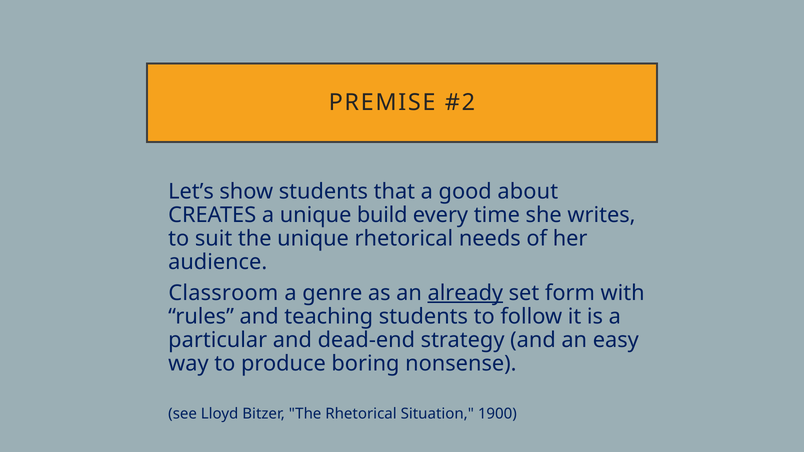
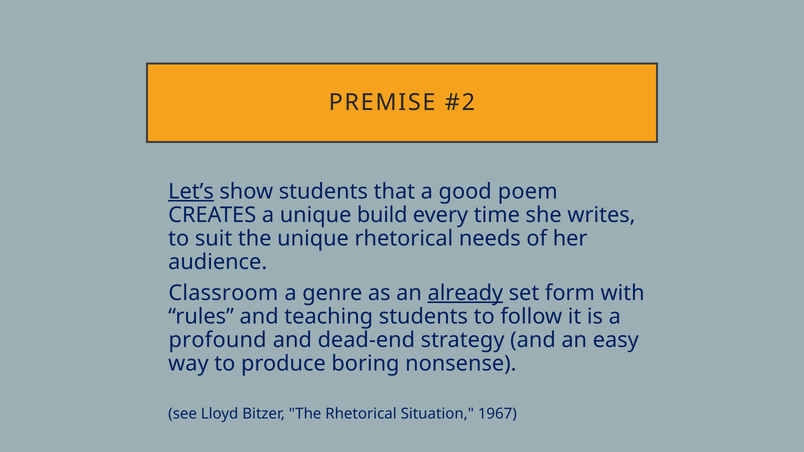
Let’s underline: none -> present (191, 192)
about: about -> poem (528, 192)
particular: particular -> profound (218, 340)
1900: 1900 -> 1967 (497, 414)
